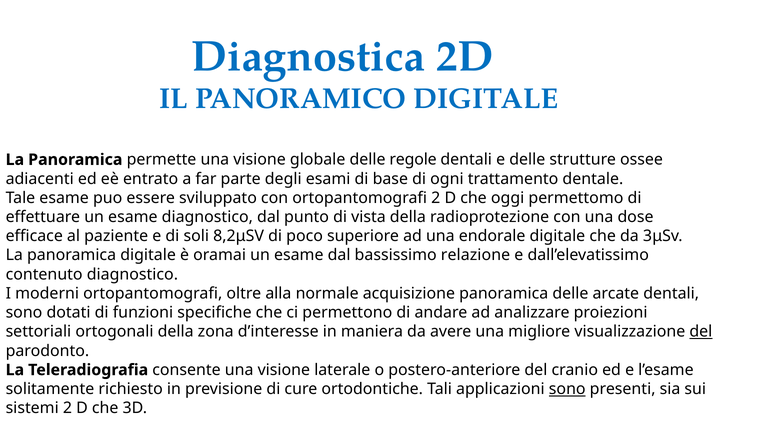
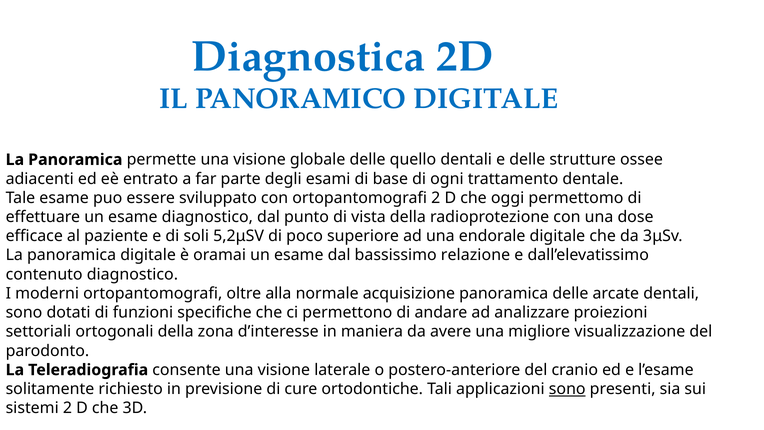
regole: regole -> quello (413, 160)
8,2μSV: 8,2μSV -> 5,2μSV (239, 236)
del underline: present -> none (701, 332)
